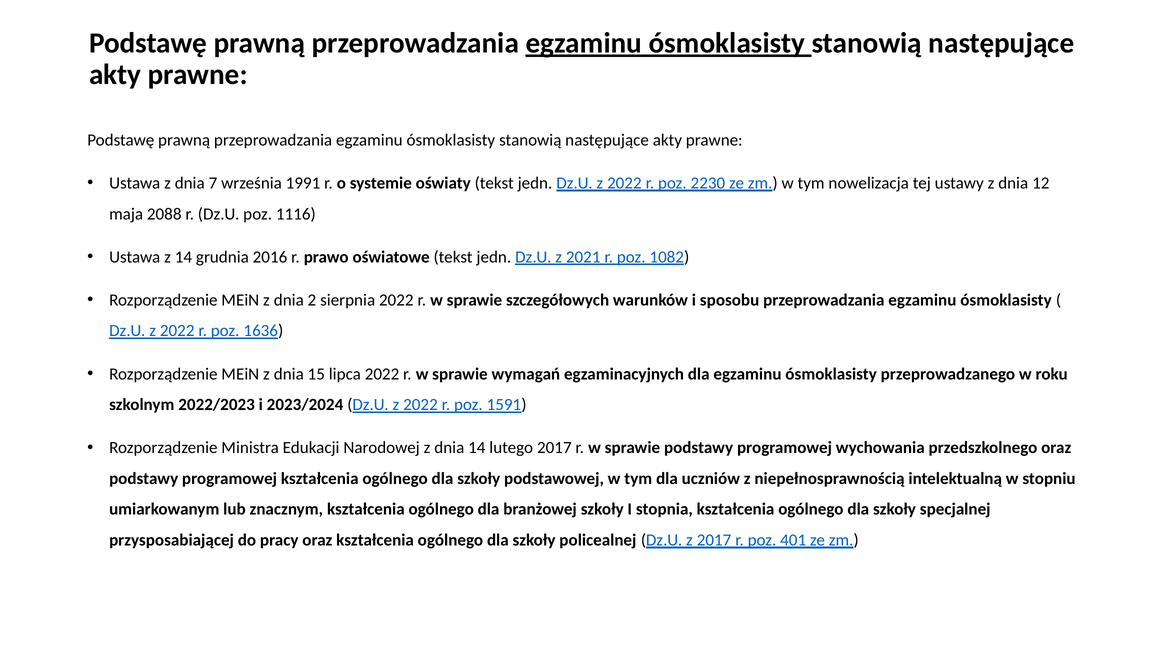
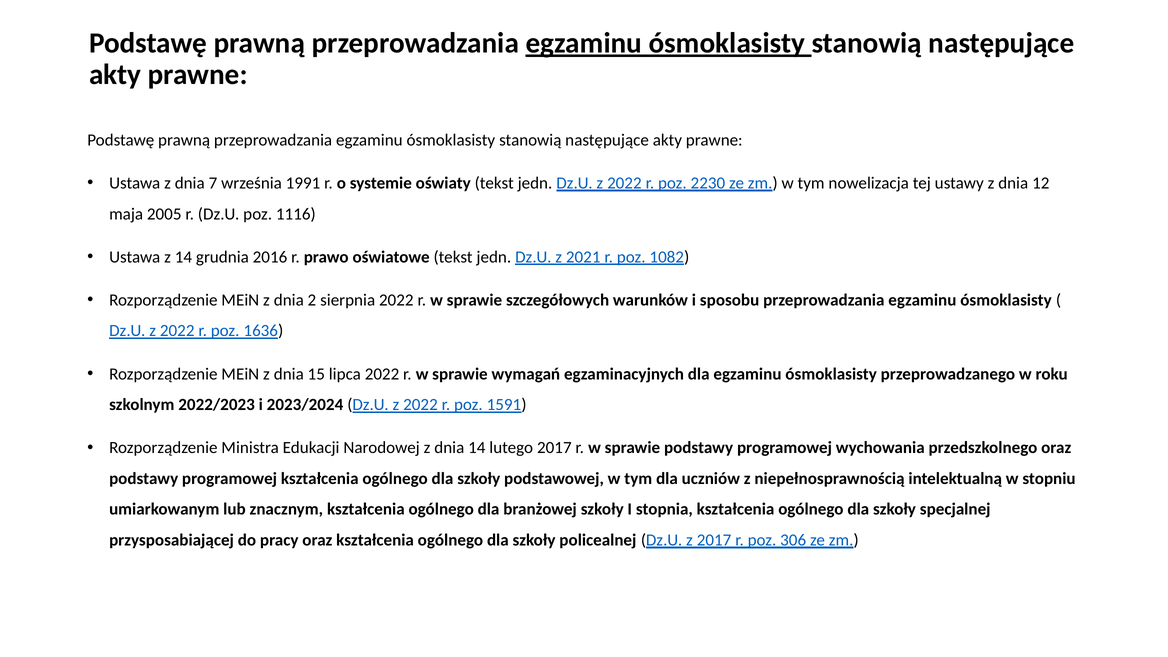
2088: 2088 -> 2005 (164, 214)
401: 401 -> 306 (793, 540)
